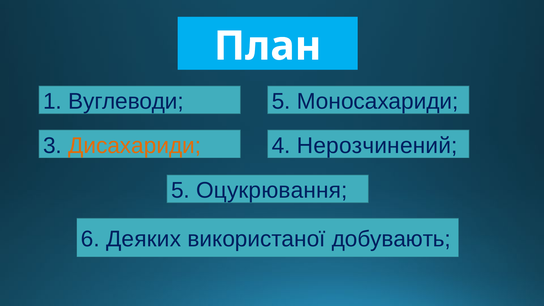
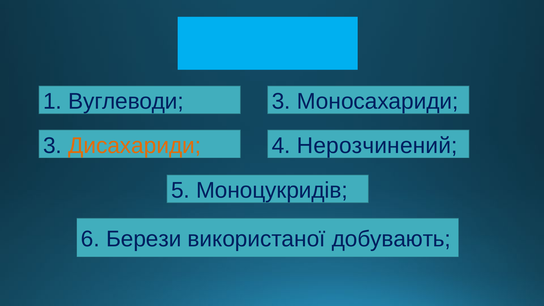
План colour: white -> light blue (268, 46)
Вуглеводи 5: 5 -> 3 (281, 101)
Оцукрювання: Оцукрювання -> Моноцукридів (272, 190)
Деяких: Деяких -> Берези (144, 239)
